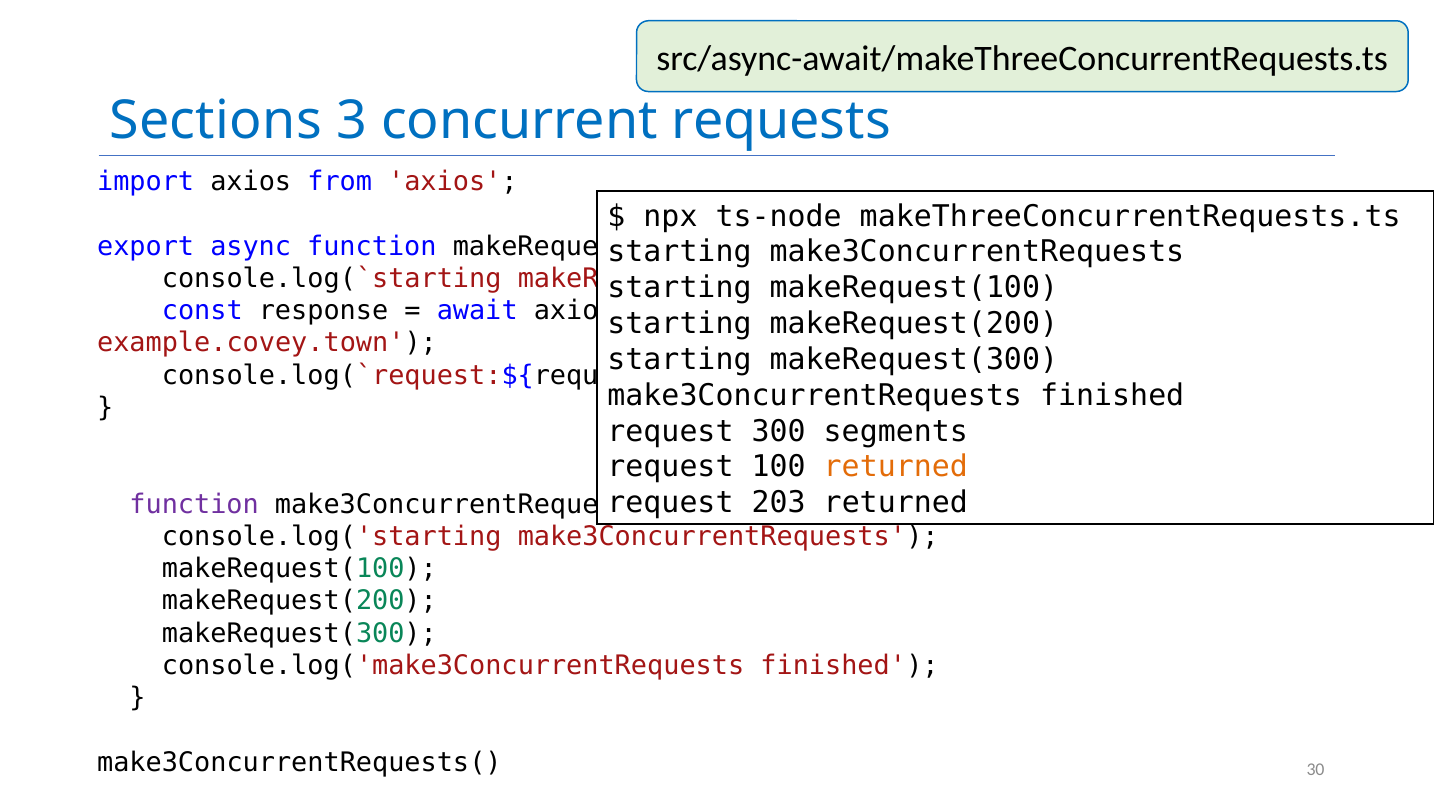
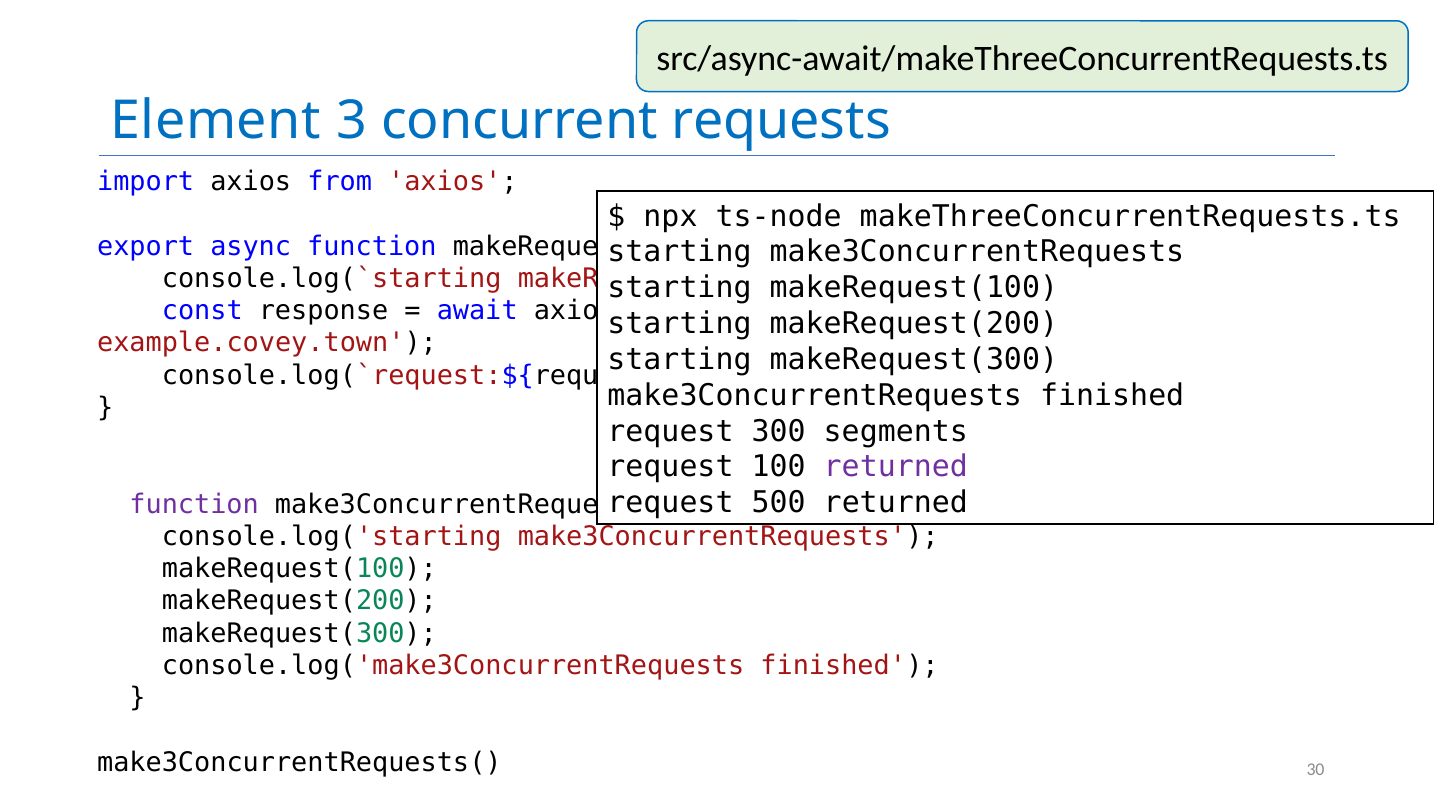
Sections: Sections -> Element (216, 121)
returned colour: orange -> purple (896, 467)
203: 203 -> 500 (779, 503)
